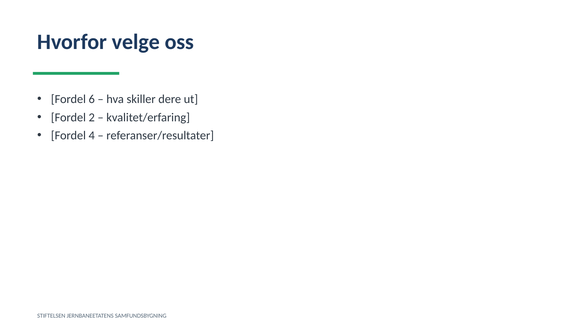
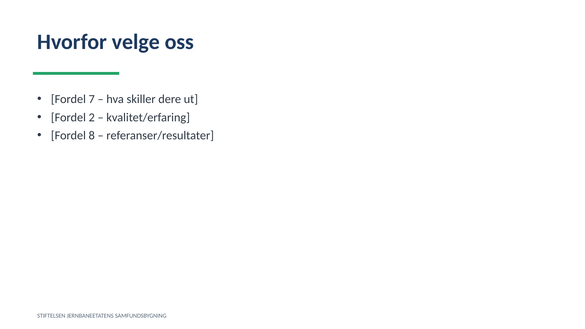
6: 6 -> 7 (92, 99)
4: 4 -> 8 (92, 136)
